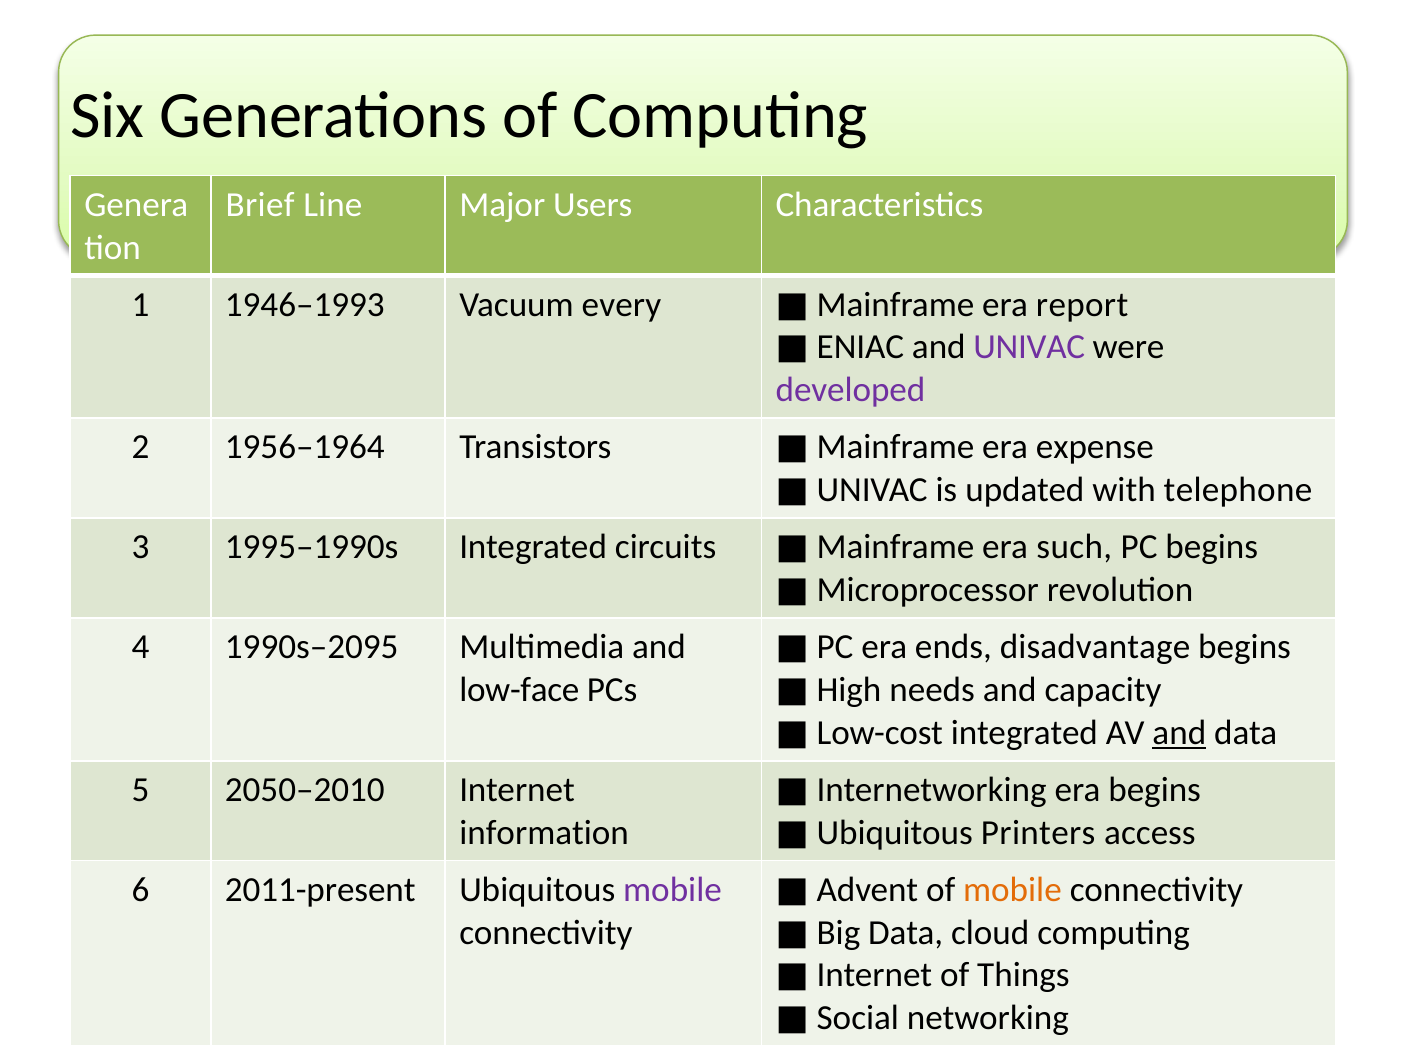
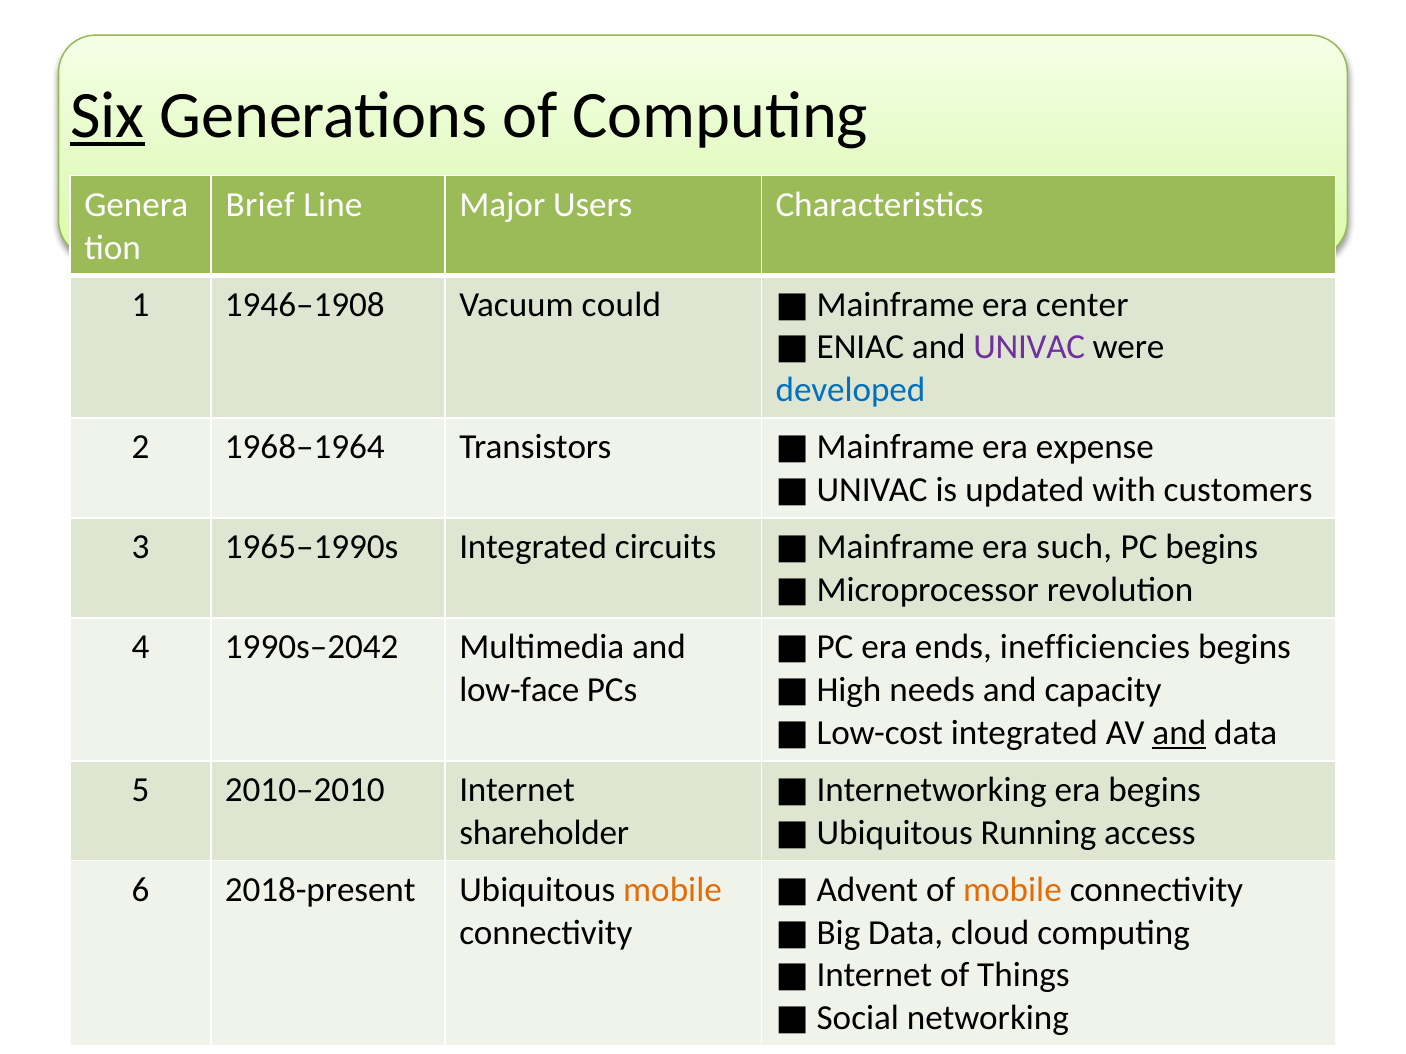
Six underline: none -> present (107, 116)
1946–1993: 1946–1993 -> 1946–1908 (305, 305)
every: every -> could (621, 305)
report: report -> center (1082, 305)
developed colour: purple -> blue (850, 390)
1956–1964: 1956–1964 -> 1968–1964 (305, 447)
telephone: telephone -> customers (1238, 490)
1995–1990s: 1995–1990s -> 1965–1990s (312, 547)
disadvantage: disadvantage -> inefficiencies (1095, 647)
1990s–2095: 1990s–2095 -> 1990s–2042 (312, 647)
2050–2010: 2050–2010 -> 2010–2010 (305, 790)
Printers: Printers -> Running (1039, 833)
information: information -> shareholder (544, 833)
2011-present: 2011-present -> 2018-present (320, 890)
mobile colour: purple -> orange (673, 890)
